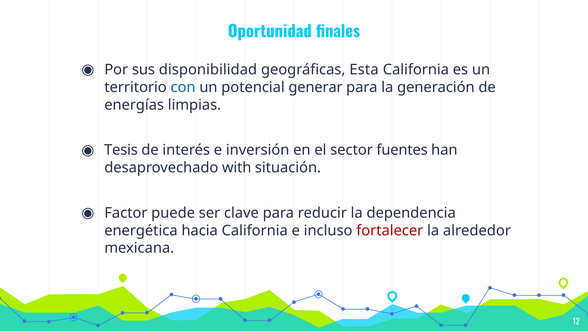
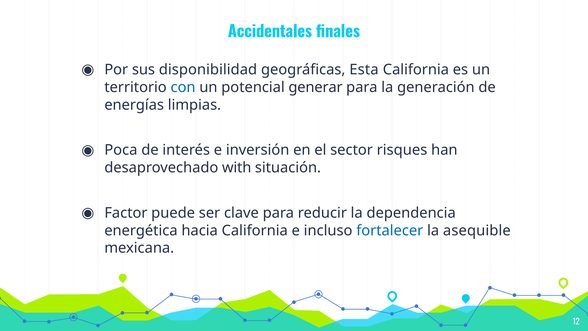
Oportunidad: Oportunidad -> Accidentales (270, 32)
Tesis: Tesis -> Poca (121, 150)
fuentes: fuentes -> risques (402, 150)
fortalecer colour: red -> blue (390, 230)
alrededor: alrededor -> asequible (477, 230)
